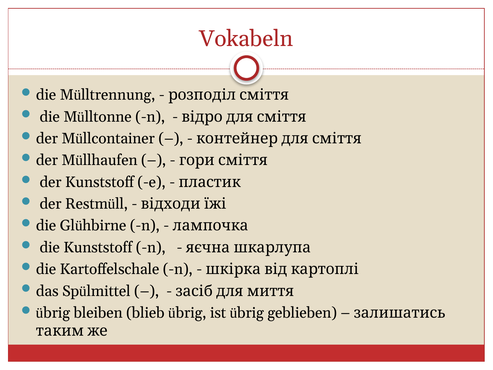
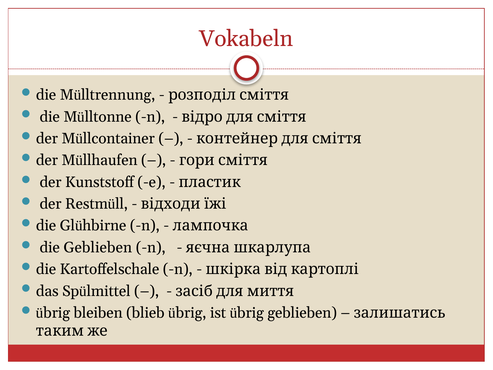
die Kunststoff: Kunststoff -> Geblieben (98, 247)
